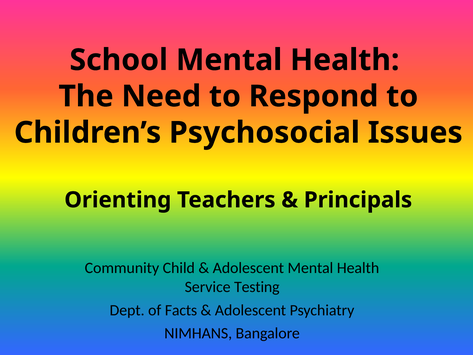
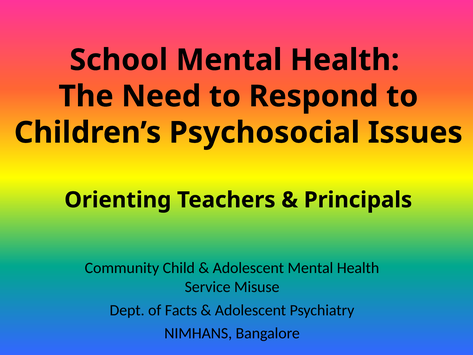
Testing: Testing -> Misuse (257, 287)
